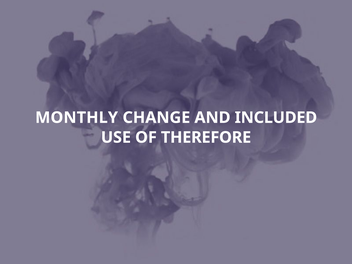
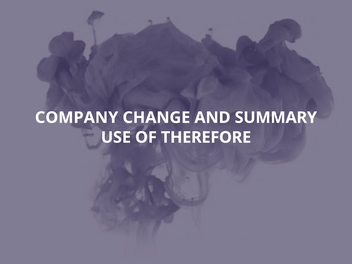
MONTHLY: MONTHLY -> COMPANY (77, 118)
INCLUDED: INCLUDED -> SUMMARY (276, 118)
